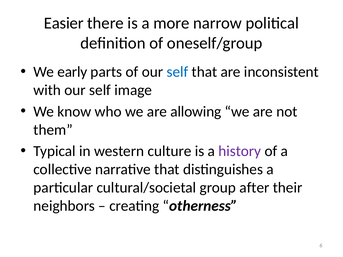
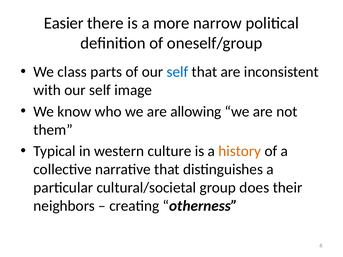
early: early -> class (72, 72)
history colour: purple -> orange (240, 151)
after: after -> does (254, 188)
